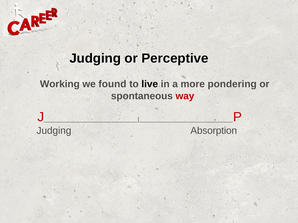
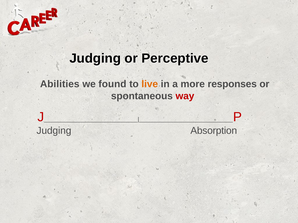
Working: Working -> Abilities (60, 84)
live colour: black -> orange (150, 84)
pondering: pondering -> responses (232, 84)
